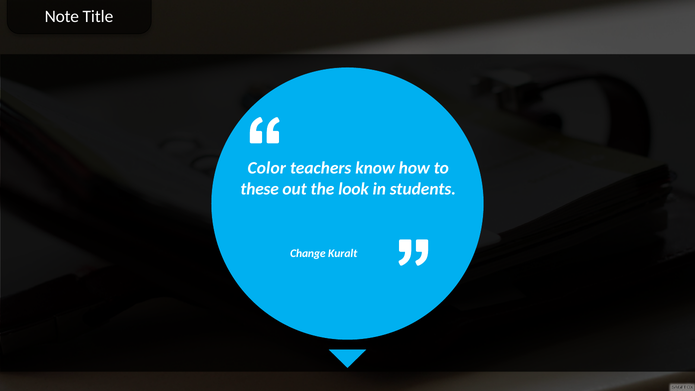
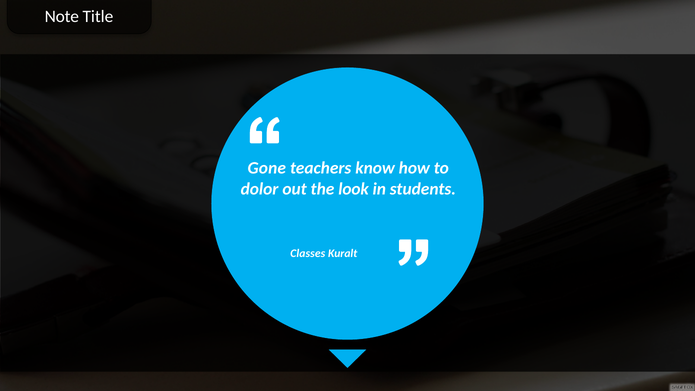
Color: Color -> Gone (267, 168)
these: these -> dolor (260, 189)
Change: Change -> Classes (308, 253)
